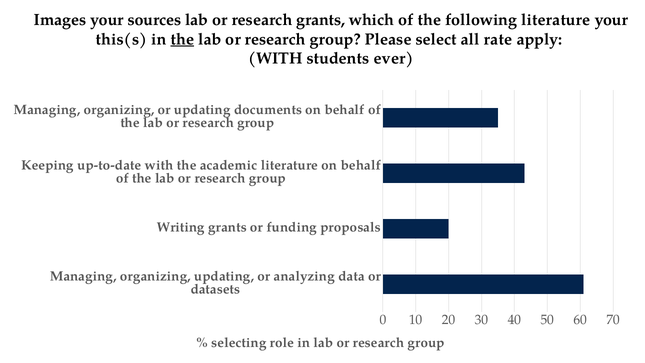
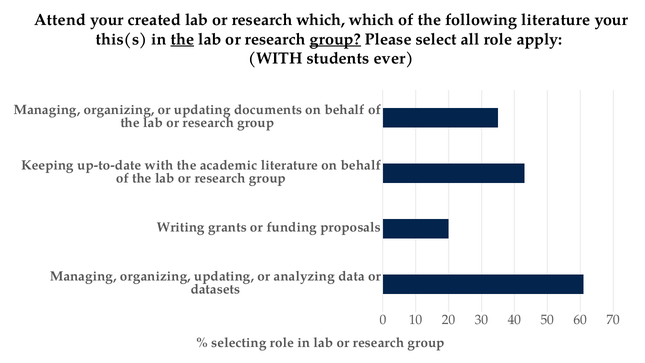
Images: Images -> Attend (60, 20)
sources: sources -> created (154, 20)
research grants: grants -> which (321, 20)
group underline: none -> present (335, 39)
all rate: rate -> role (498, 39)
